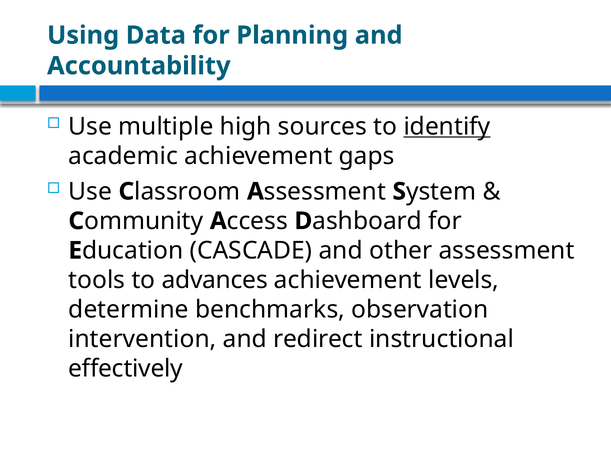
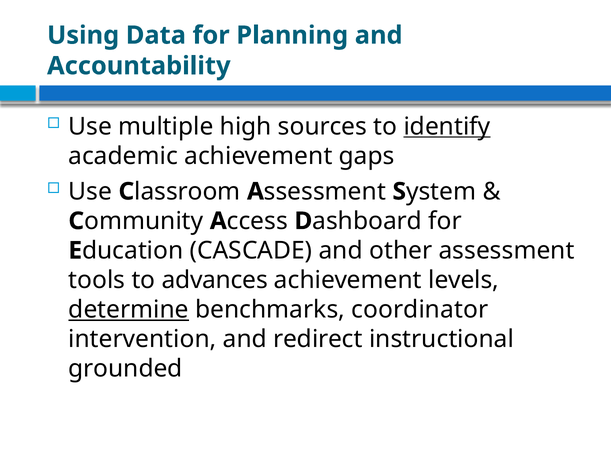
determine underline: none -> present (129, 310)
observation: observation -> coordinator (420, 310)
effectively: effectively -> grounded (125, 369)
